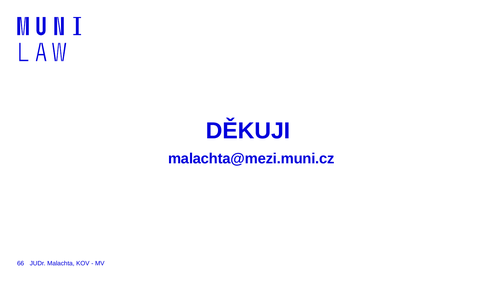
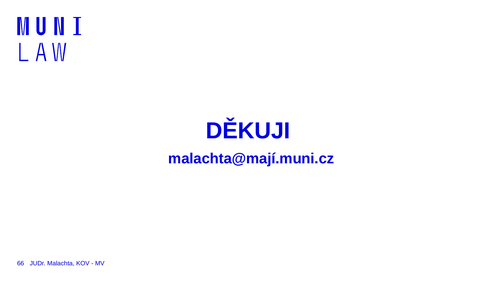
malachta@mezi.muni.cz: malachta@mezi.muni.cz -> malachta@mají.muni.cz (251, 158)
